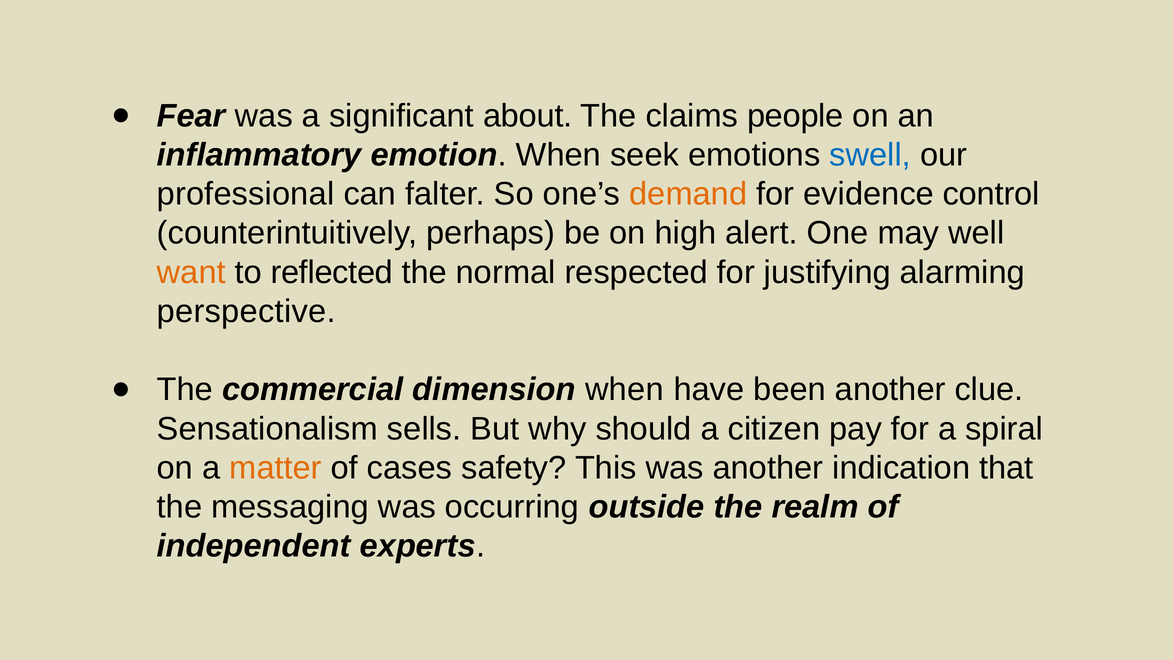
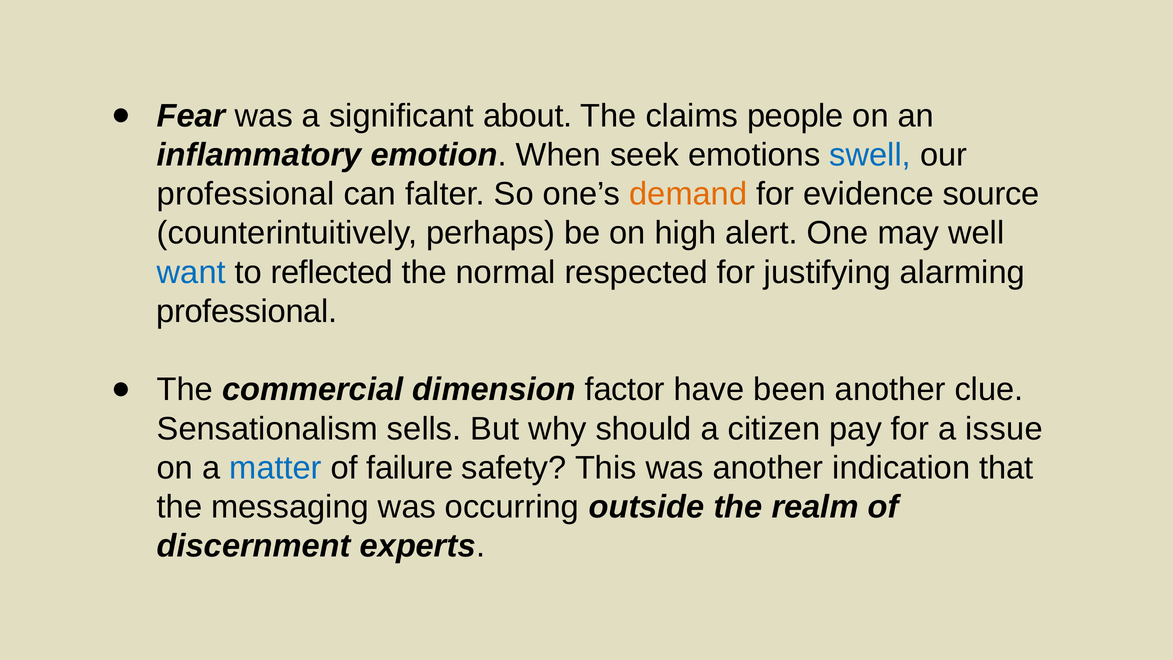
control: control -> source (991, 194)
want colour: orange -> blue (191, 272)
perspective: perspective -> professional (247, 311)
dimension when: when -> factor (625, 390)
spiral: spiral -> issue (1004, 429)
matter colour: orange -> blue (276, 468)
cases: cases -> failure (410, 468)
independent: independent -> discernment (254, 546)
